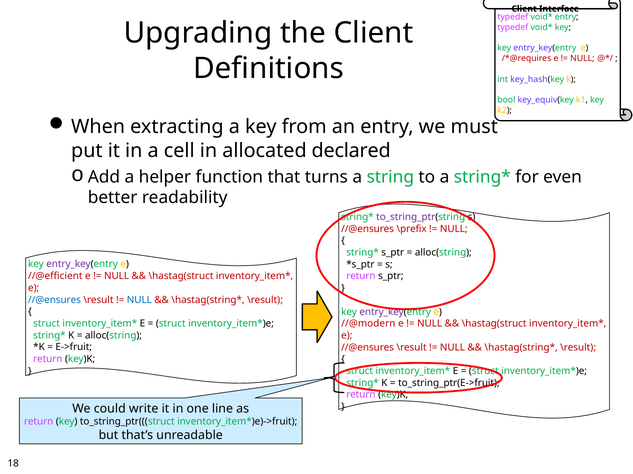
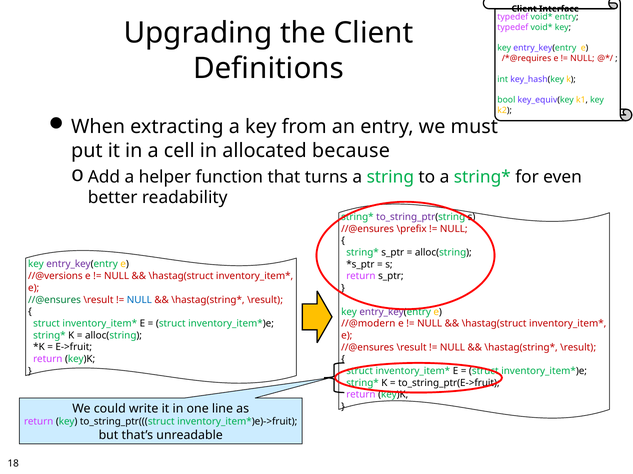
declared: declared -> because (351, 151)
//@efficient: //@efficient -> //@versions (55, 276)
//@ensures colour: blue -> green (55, 300)
